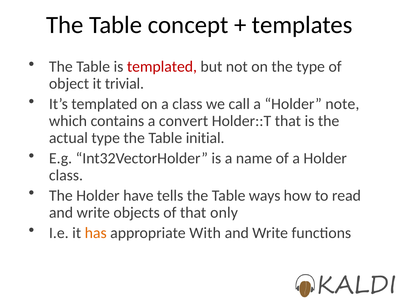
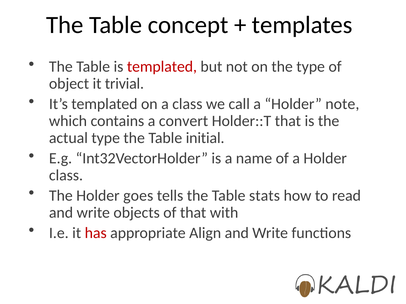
have: have -> goes (138, 196)
ways: ways -> stats (265, 196)
only: only -> with (224, 213)
has colour: orange -> red (96, 233)
With: With -> Align (205, 233)
